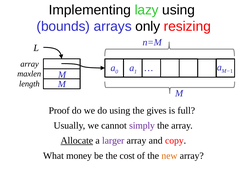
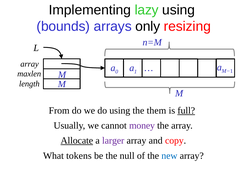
Proof: Proof -> From (59, 111)
gives: gives -> them (156, 111)
full underline: none -> present (186, 111)
simply: simply -> money (142, 126)
money: money -> tokens (79, 156)
cost: cost -> null (127, 156)
new colour: orange -> blue (169, 156)
